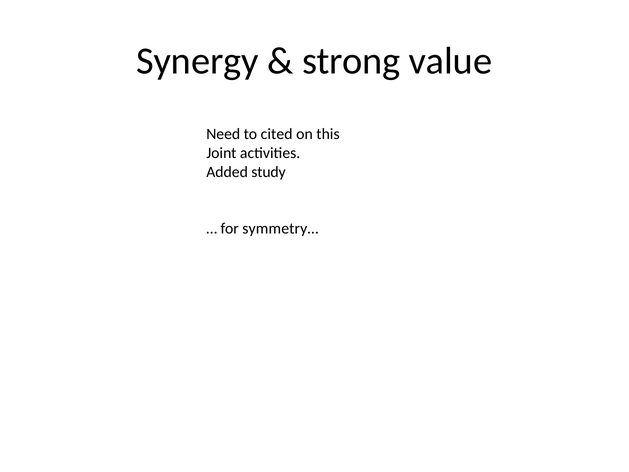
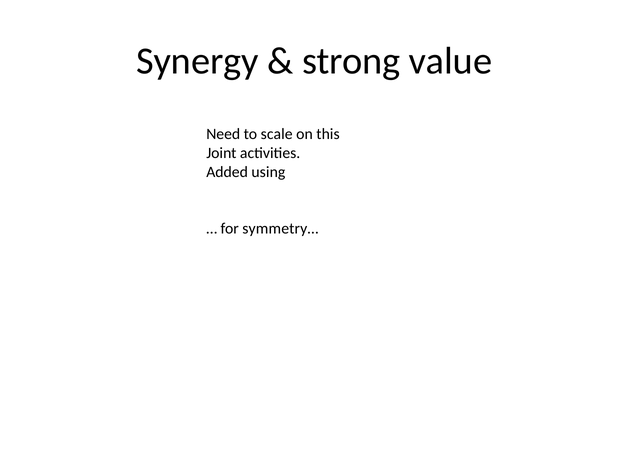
cited: cited -> scale (277, 134)
study: study -> using (268, 172)
